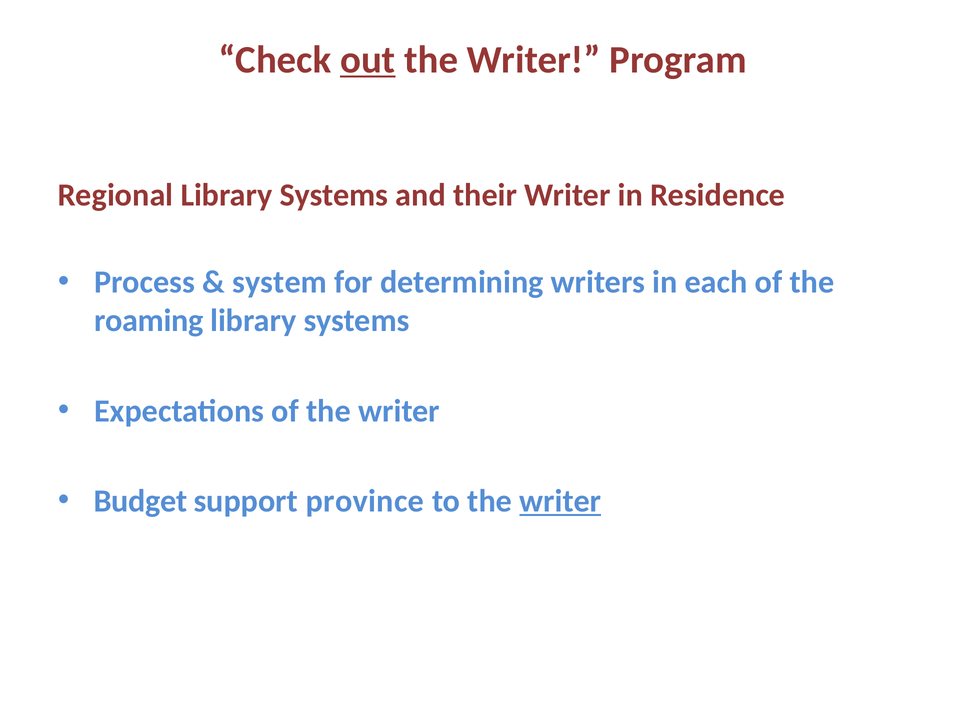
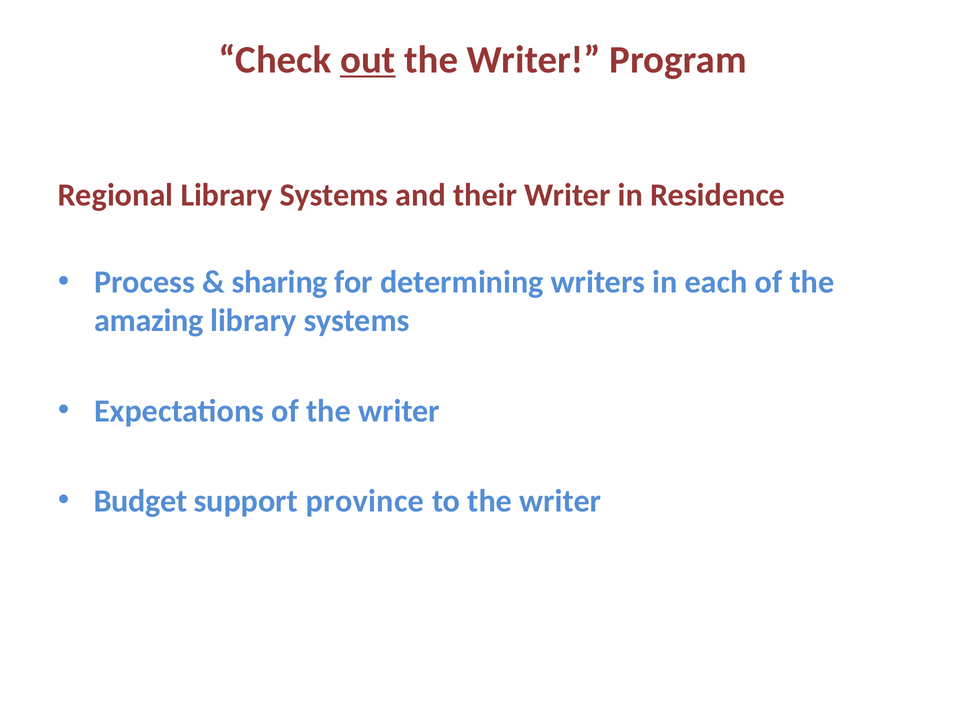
system: system -> sharing (280, 282)
roaming: roaming -> amazing (149, 321)
writer underline: present -> none (560, 501)
